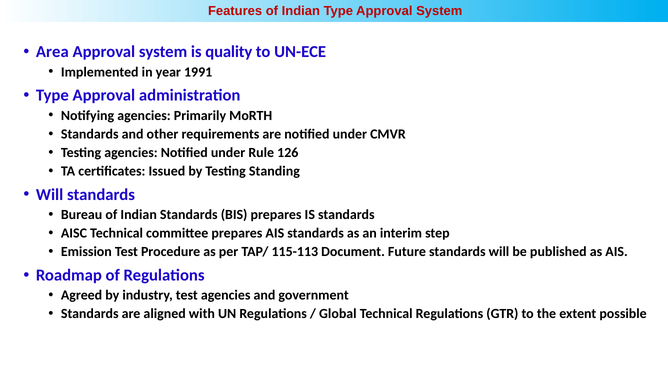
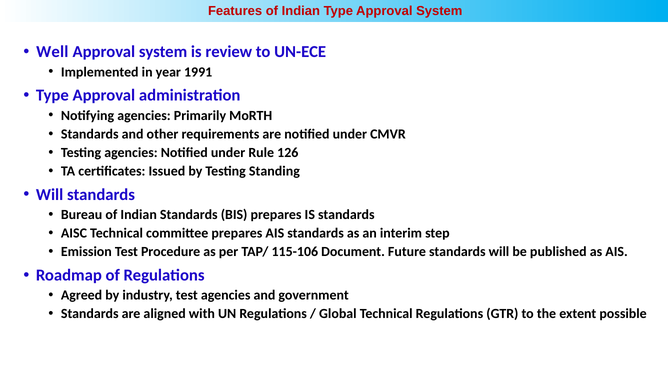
Area: Area -> Well (52, 52)
quality: quality -> review (229, 52)
115-113: 115-113 -> 115-106 (295, 252)
